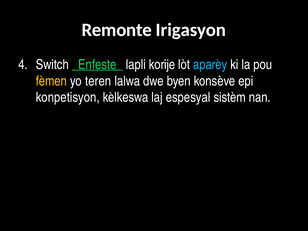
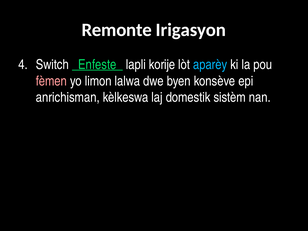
fèmen colour: yellow -> pink (51, 81)
teren: teren -> limon (98, 81)
konpetisyon: konpetisyon -> anrichisman (68, 97)
espesyal: espesyal -> domestik (188, 97)
